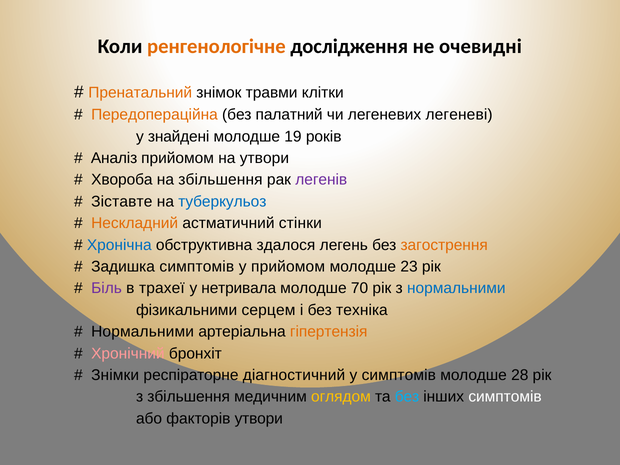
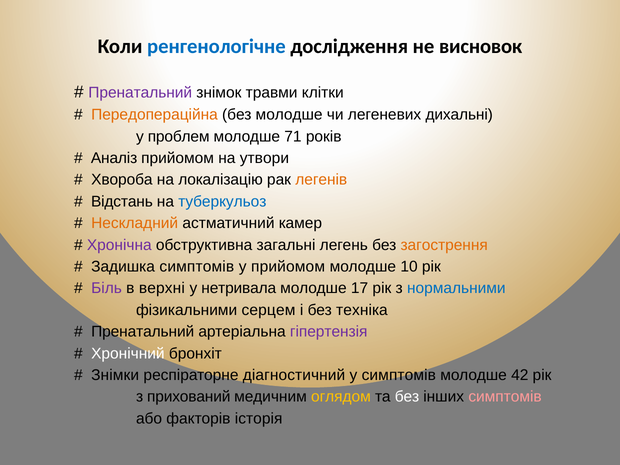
ренгенологічне colour: orange -> blue (216, 46)
очевидні: очевидні -> висновок (481, 46)
Пренатальний colour: orange -> purple (140, 93)
без палатний: палатний -> молодше (289, 115)
легеневі: легеневі -> дихальні (459, 115)
знайдені: знайдені -> проблем (179, 136)
19: 19 -> 71 (293, 136)
на збільшення: збільшення -> локалізацію (221, 180)
легенів colour: purple -> orange (321, 180)
Зіставте: Зіставте -> Відстань (122, 202)
стінки: стінки -> камер (300, 223)
Хронічна colour: blue -> purple (119, 245)
здалося: здалося -> загальні (286, 245)
23: 23 -> 10 (409, 267)
трахеї: трахеї -> верхні (162, 288)
70: 70 -> 17 (360, 288)
Нормальними: Нормальними -> Пренатальний (143, 332)
гіпертензія colour: orange -> purple (329, 332)
Хронічний colour: pink -> white (128, 353)
28: 28 -> 42 (520, 375)
з збільшення: збільшення -> прихований (189, 397)
без colour: light blue -> white (407, 397)
симптомів colour: white -> pink (505, 397)
факторів утвори: утвори -> історія (259, 419)
